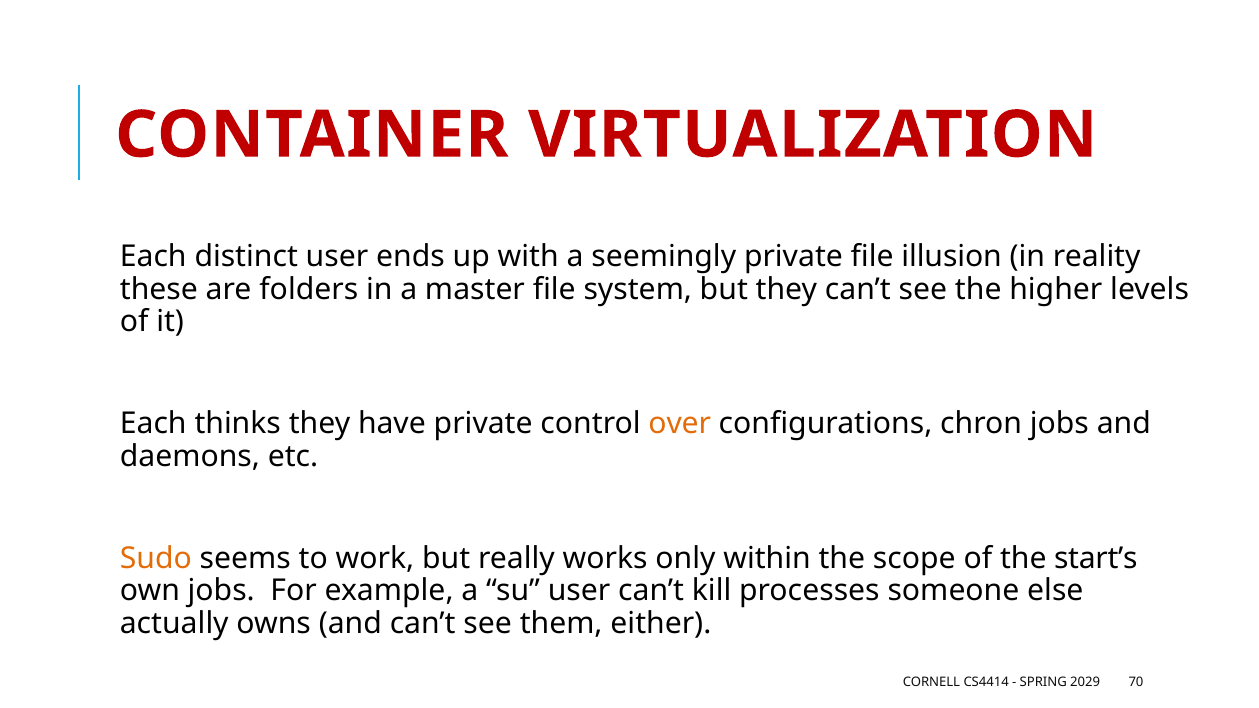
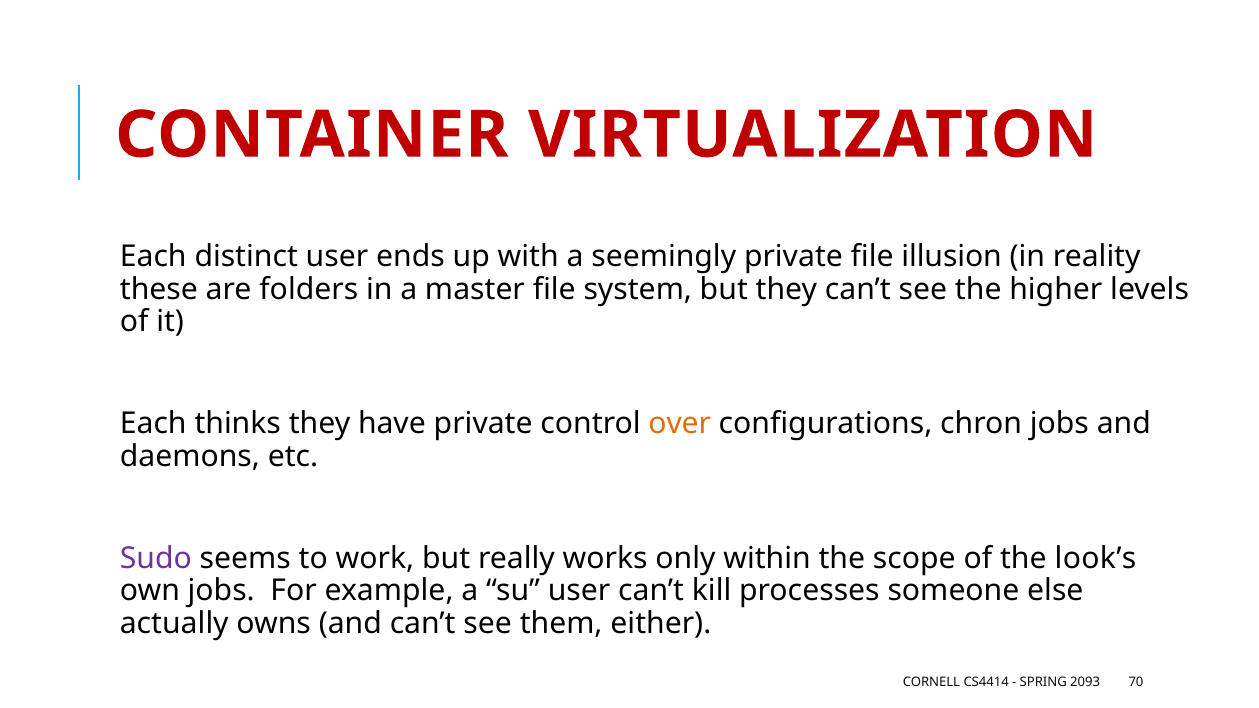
Sudo colour: orange -> purple (156, 558)
start’s: start’s -> look’s (1096, 558)
2029: 2029 -> 2093 (1085, 682)
